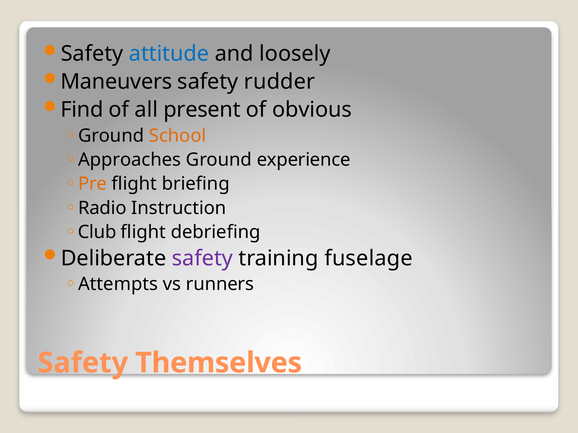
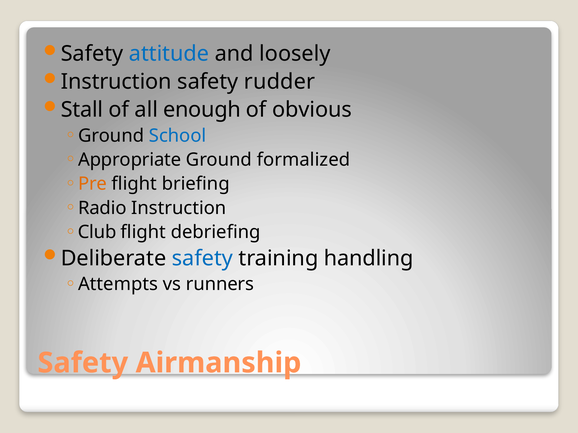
Maneuvers: Maneuvers -> Instruction (116, 82)
Find: Find -> Stall (82, 110)
present: present -> enough (202, 110)
School colour: orange -> blue (178, 136)
Approaches: Approaches -> Appropriate (130, 160)
experience: experience -> formalized (303, 160)
safety colour: purple -> blue (202, 259)
fuselage: fuselage -> handling (369, 259)
Themselves: Themselves -> Airmanship (218, 363)
